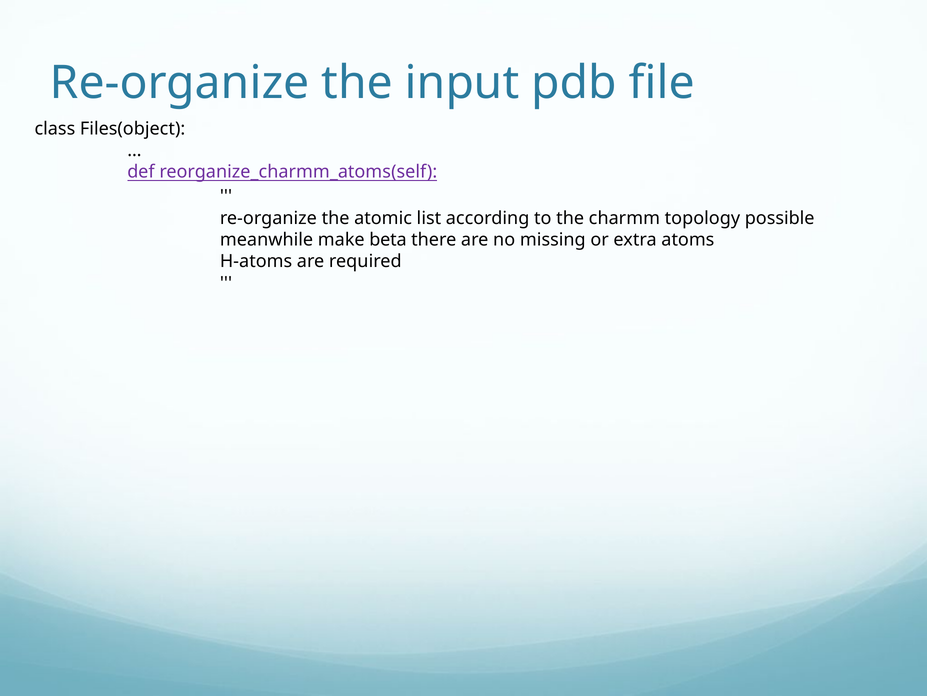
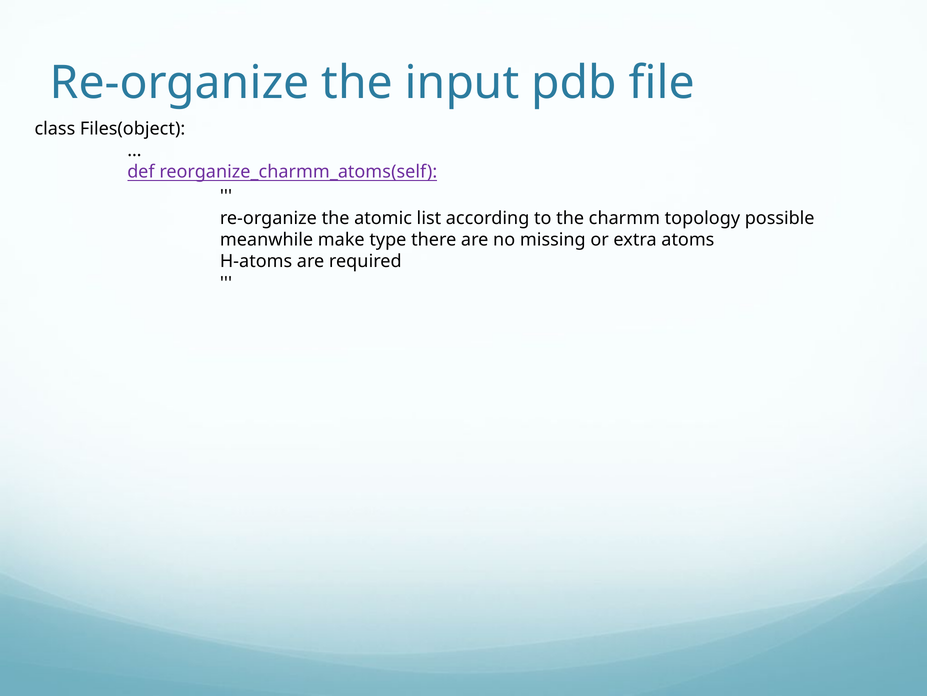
beta: beta -> type (388, 240)
